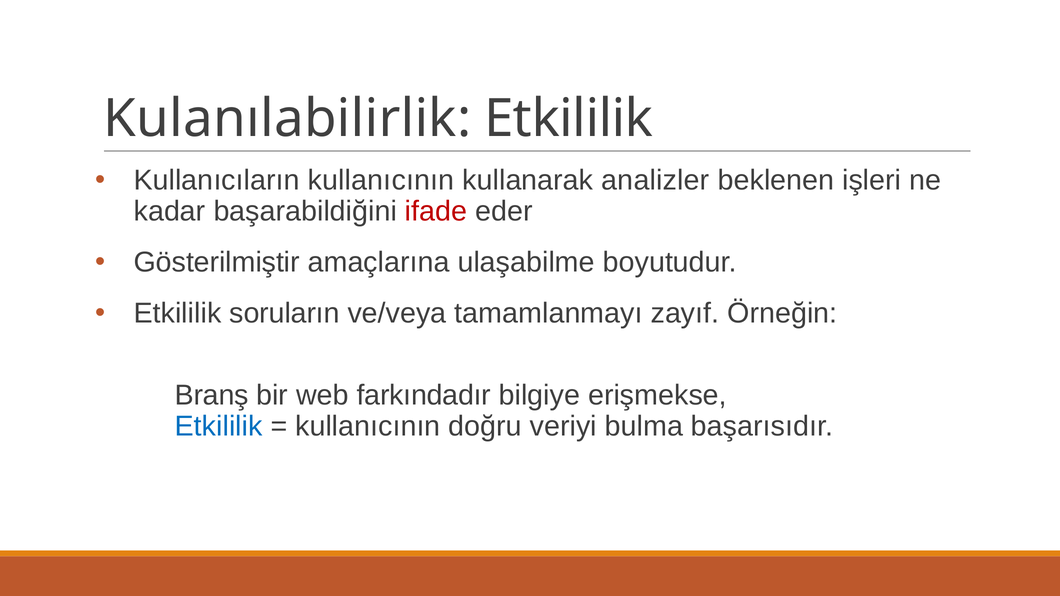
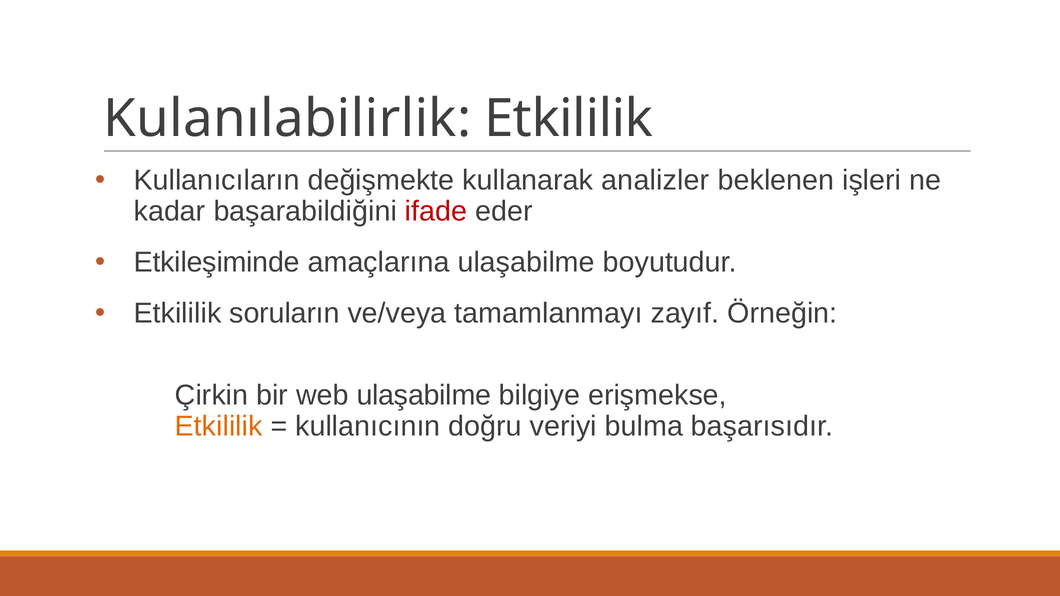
Kullanıcıların kullanıcının: kullanıcının -> değişmekte (381, 180)
Gösterilmiştir: Gösterilmiştir -> Etkileşiminde (217, 262)
Branş: Branş -> Çirkin (212, 395)
web farkındadır: farkındadır -> ulaşabilme (424, 395)
Etkililik colour: blue -> orange (219, 426)
